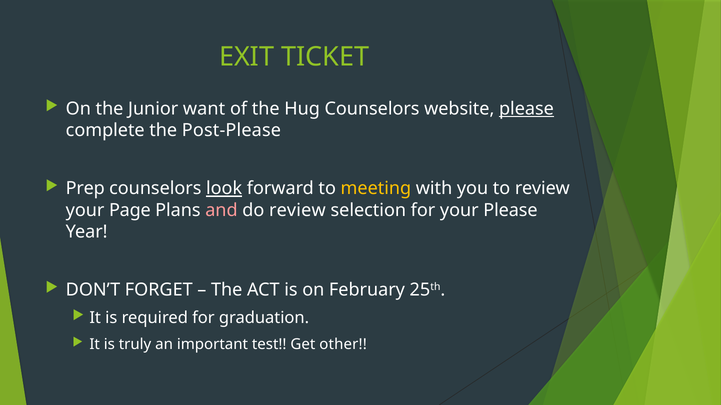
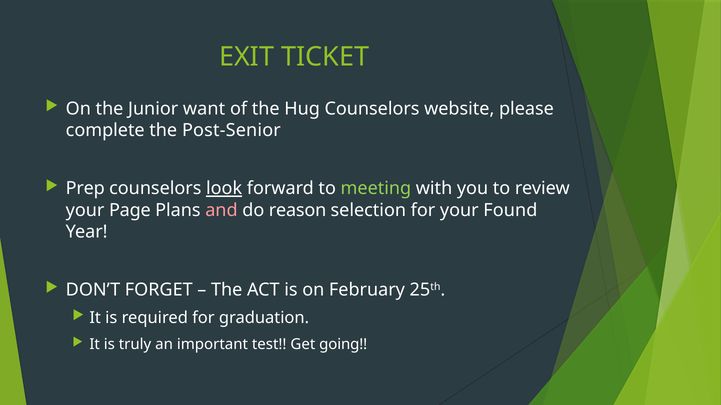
please underline: present -> none (526, 109)
Post-Please: Post-Please -> Post-Senior (231, 130)
meeting colour: yellow -> light green (376, 189)
do review: review -> reason (298, 210)
your Please: Please -> Found (510, 210)
other: other -> going (343, 345)
